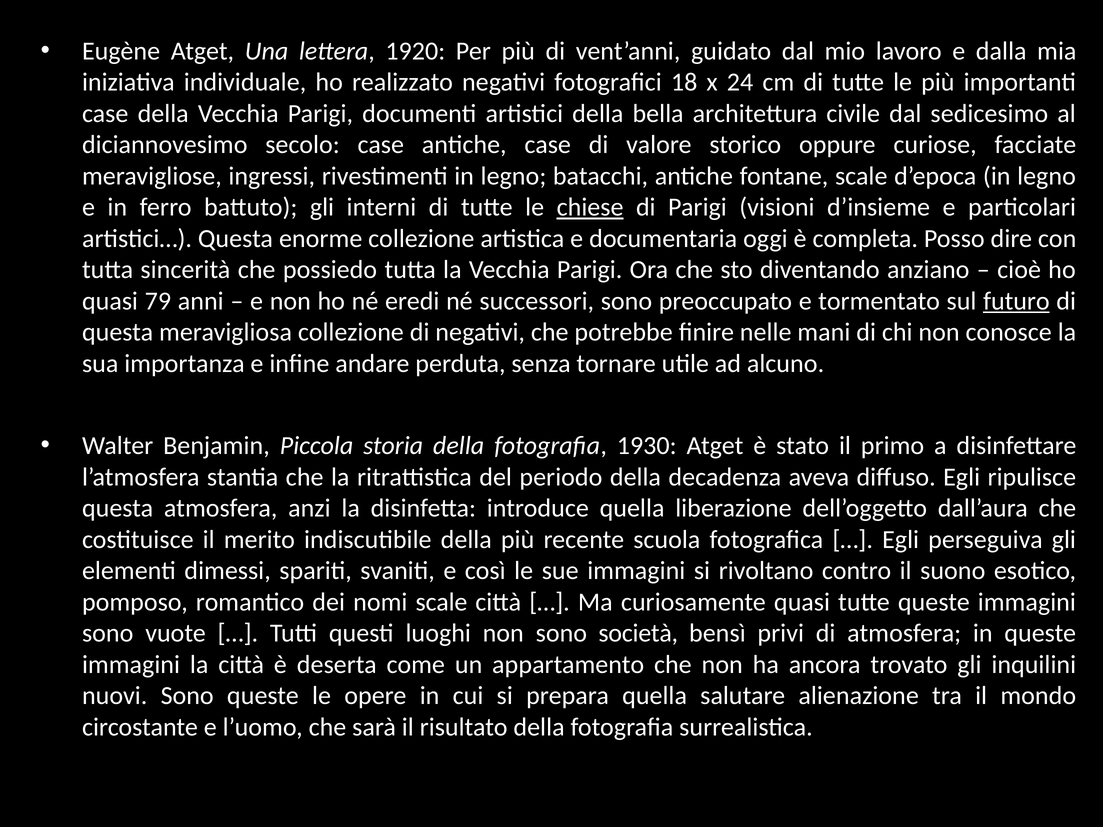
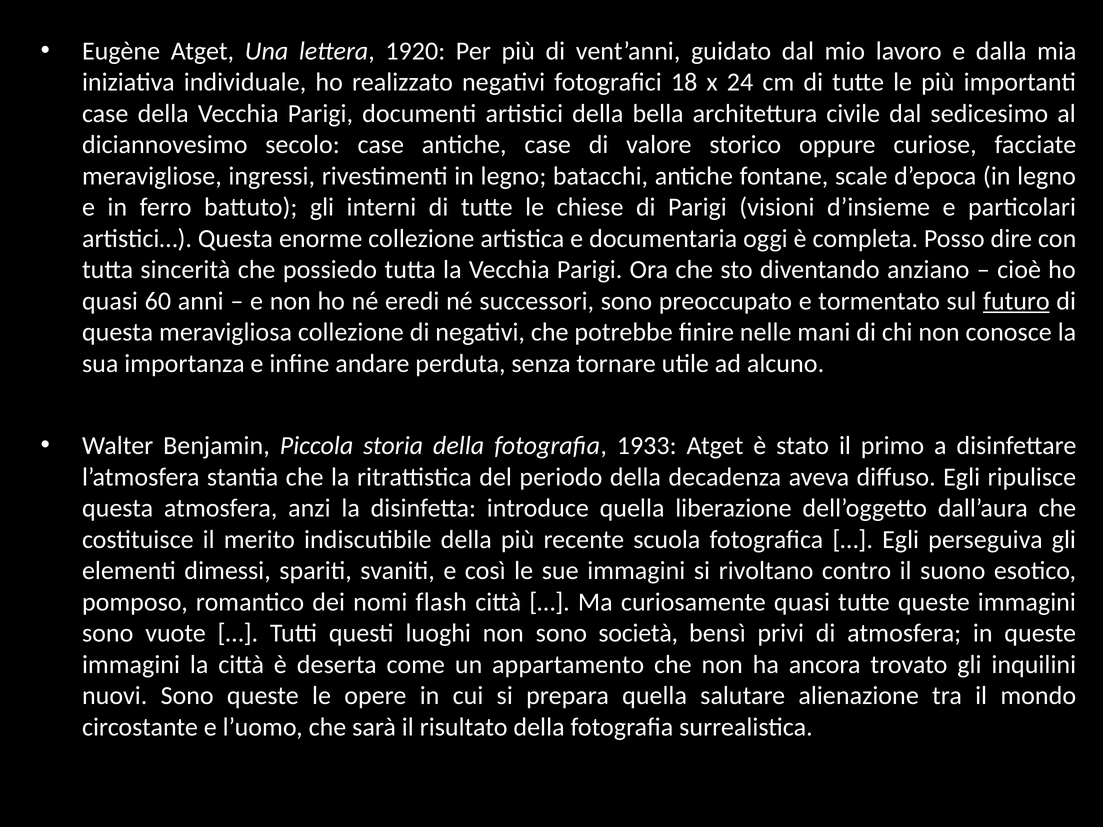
chiese underline: present -> none (590, 207)
79: 79 -> 60 (158, 301)
1930: 1930 -> 1933 (647, 446)
nomi scale: scale -> flash (441, 602)
